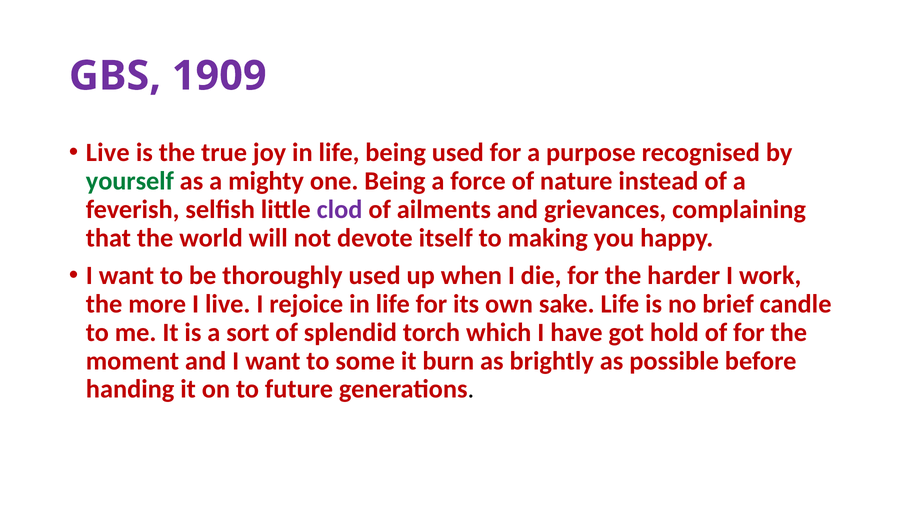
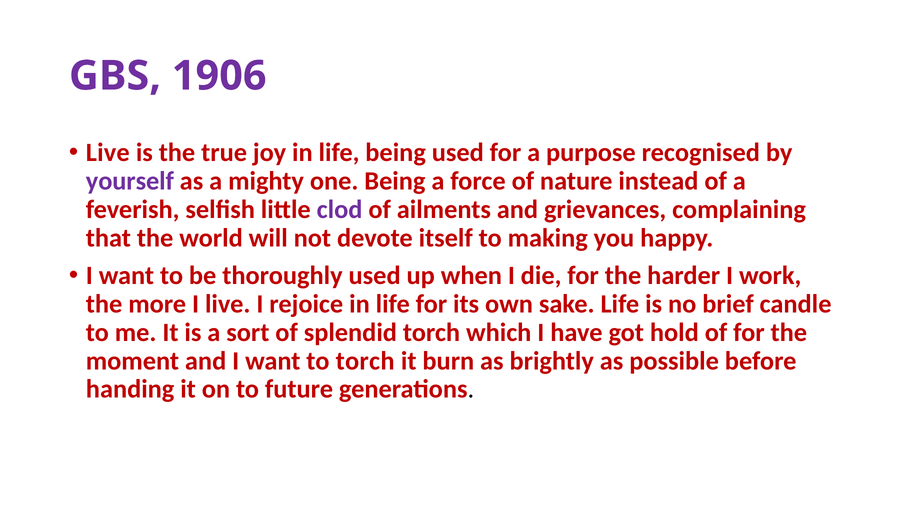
1909: 1909 -> 1906 (219, 76)
yourself colour: green -> purple (130, 181)
to some: some -> torch (365, 361)
